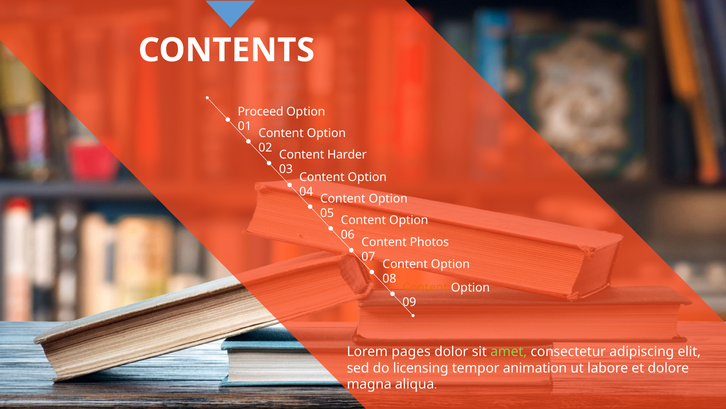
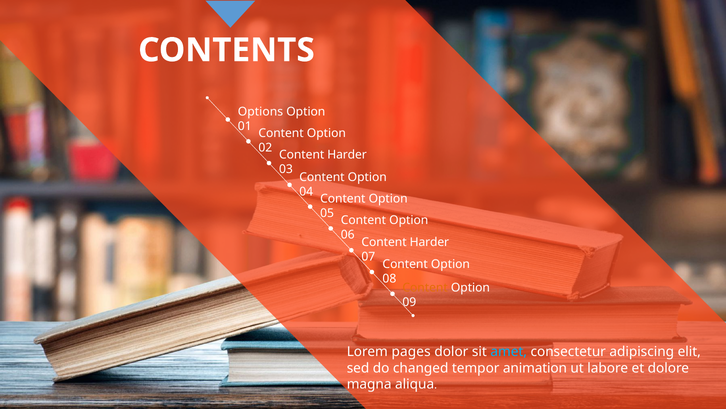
Proceed: Proceed -> Options (260, 111)
Photos: Photos -> Harder (429, 242)
amet colour: light green -> light blue (509, 351)
licensing: licensing -> changed (421, 368)
